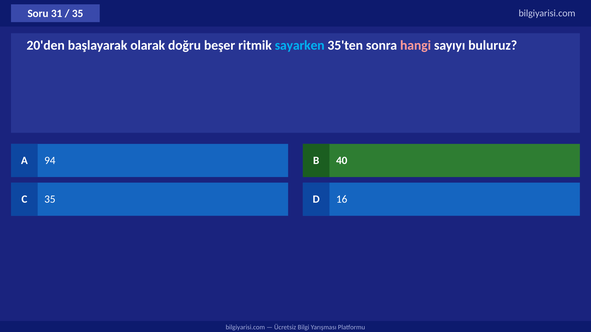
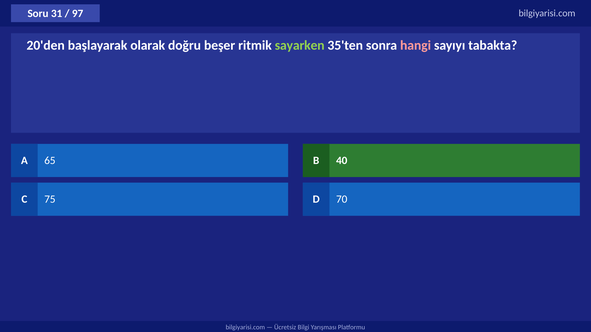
35: 35 -> 97 (78, 14)
sayarken colour: light blue -> light green (300, 45)
buluruz: buluruz -> tabakta (493, 45)
94: 94 -> 65 (50, 161)
C 35: 35 -> 75 (50, 200)
16: 16 -> 70 (342, 200)
